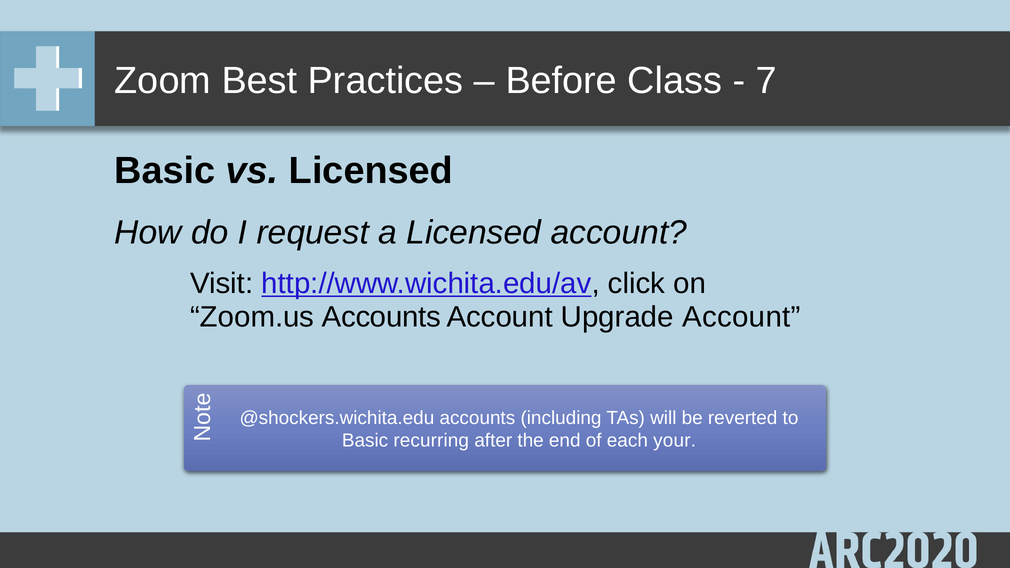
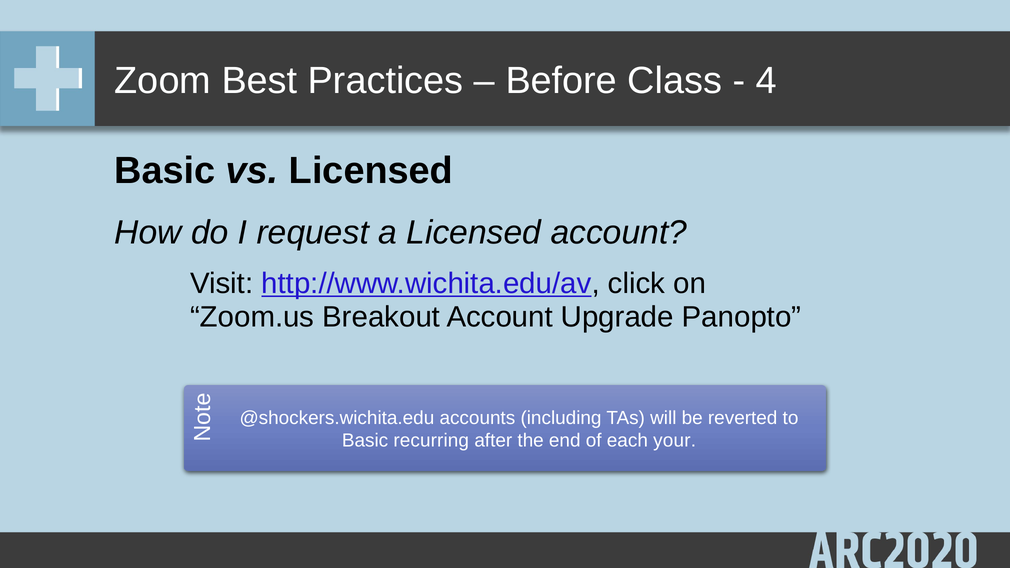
7: 7 -> 4 (766, 81)
Zoom.us Accounts: Accounts -> Breakout (381, 317)
Upgrade Account: Account -> Panopto (742, 317)
